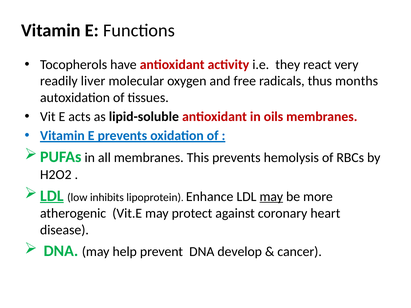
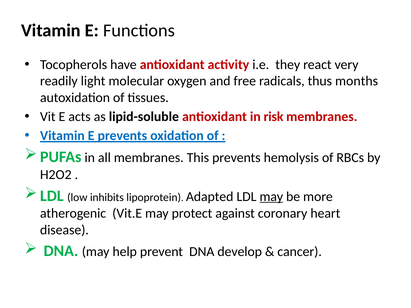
liver: liver -> light (93, 81)
oils: oils -> risk (274, 117)
LDL underline: present -> none (52, 196)
Enhance: Enhance -> Adapted (210, 197)
